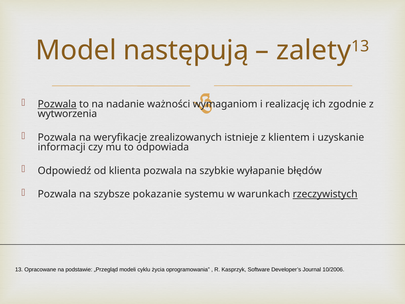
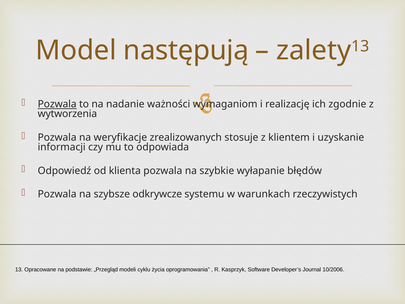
istnieje: istnieje -> stosuje (241, 137)
pokazanie: pokazanie -> odkrywcze (157, 194)
rzeczywistych underline: present -> none (325, 194)
